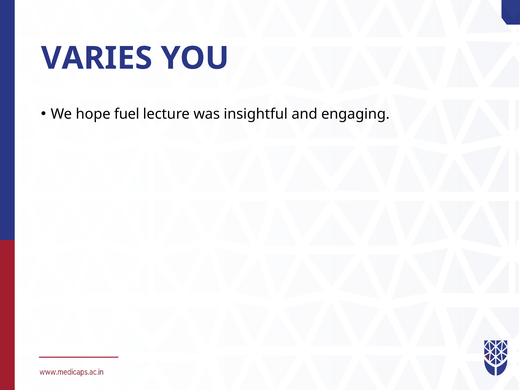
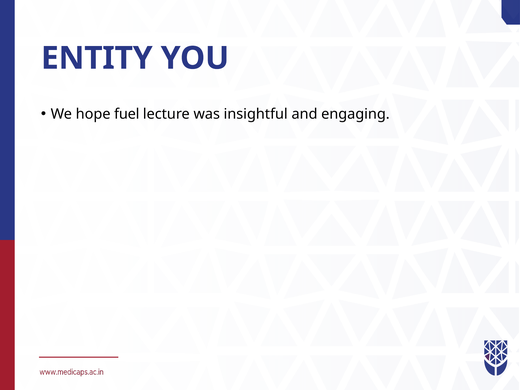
VARIES: VARIES -> ENTITY (97, 58)
